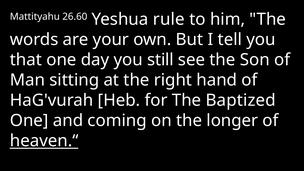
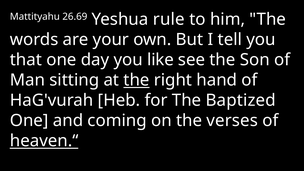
26.60: 26.60 -> 26.69 (75, 17)
still: still -> like (160, 60)
the underline: none -> present (136, 80)
longer: longer -> verses (232, 121)
